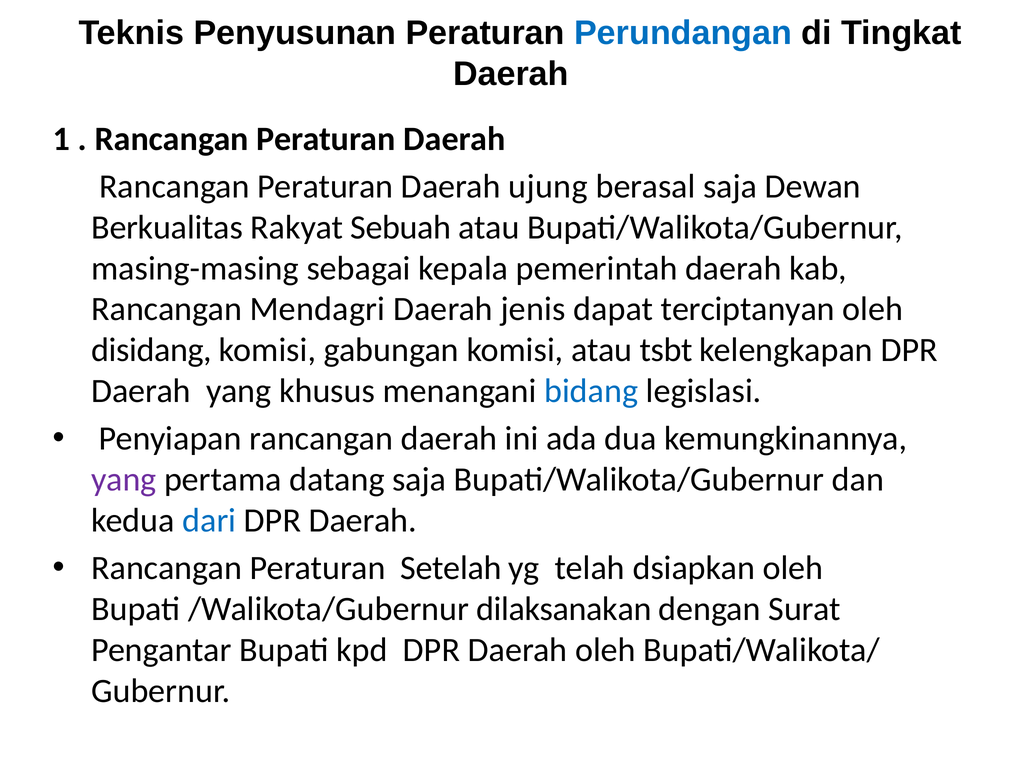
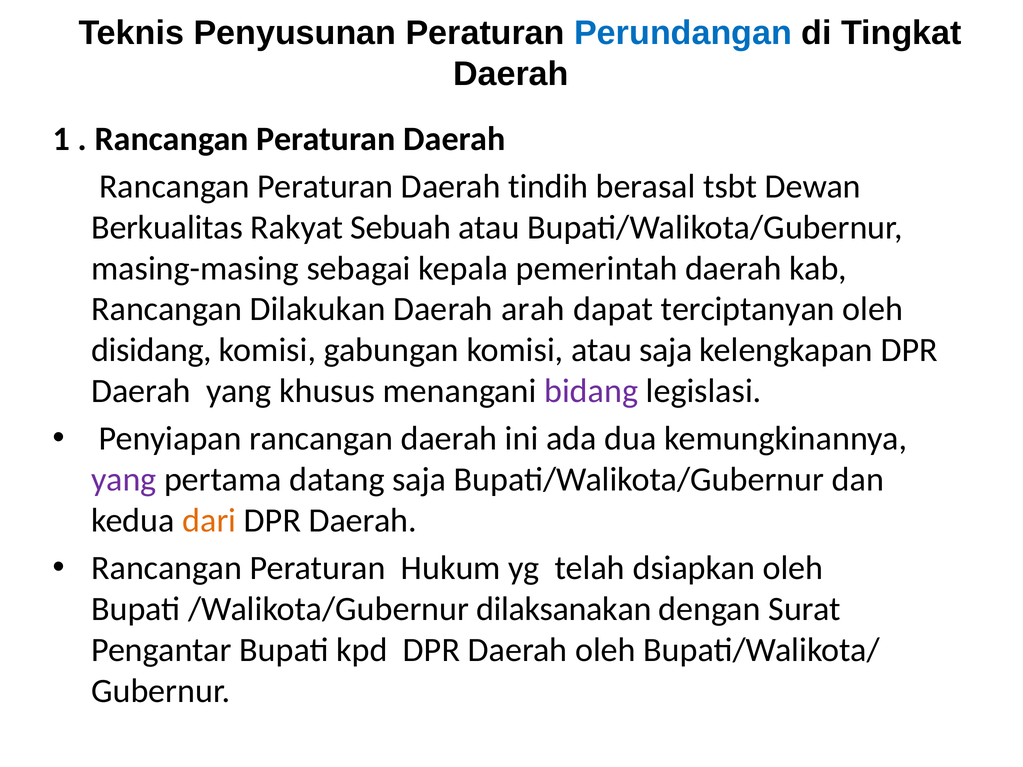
ujung: ujung -> tindih (548, 187)
berasal saja: saja -> tsbt (730, 187)
Mendagri: Mendagri -> Dilakukan (318, 309)
jenis: jenis -> arah (533, 309)
atau tsbt: tsbt -> saja (666, 350)
bidang colour: blue -> purple (591, 391)
dari colour: blue -> orange (209, 521)
Setelah: Setelah -> Hukum (451, 568)
